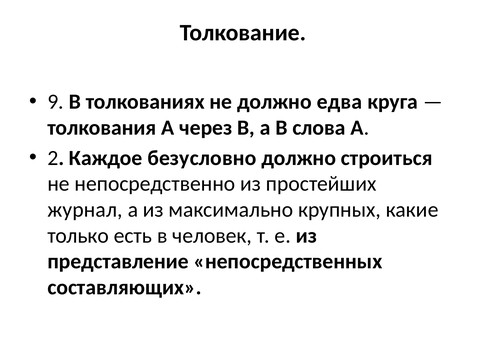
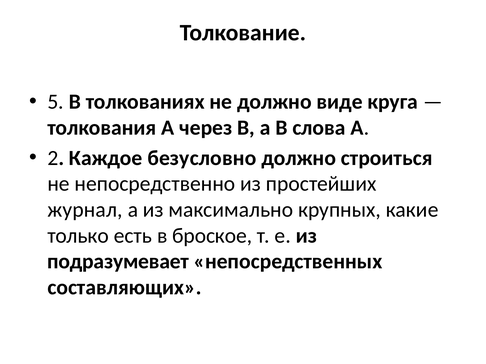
9: 9 -> 5 (56, 102)
едва: едва -> виде (340, 102)
человек: человек -> броское (212, 236)
представление: представление -> подразумевает (118, 262)
